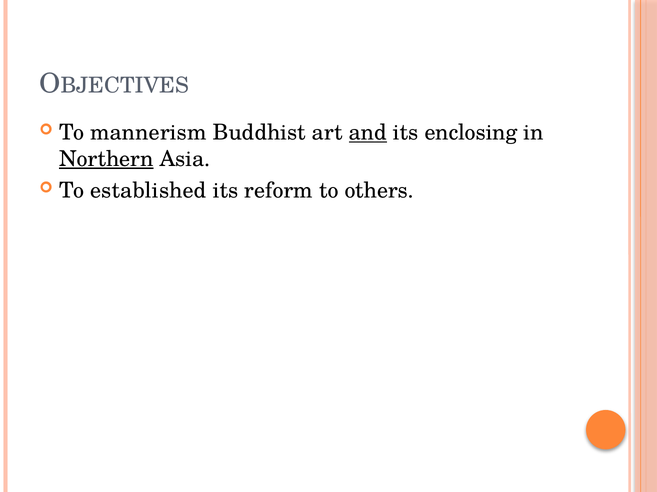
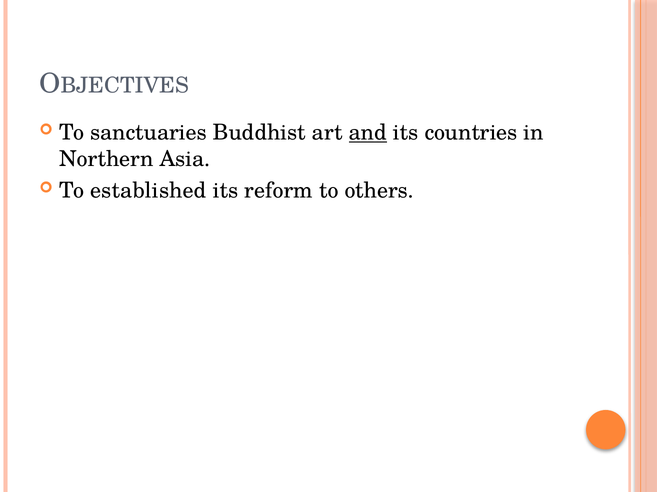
mannerism: mannerism -> sanctuaries (148, 133)
enclosing: enclosing -> countries (471, 133)
Northern underline: present -> none (106, 159)
